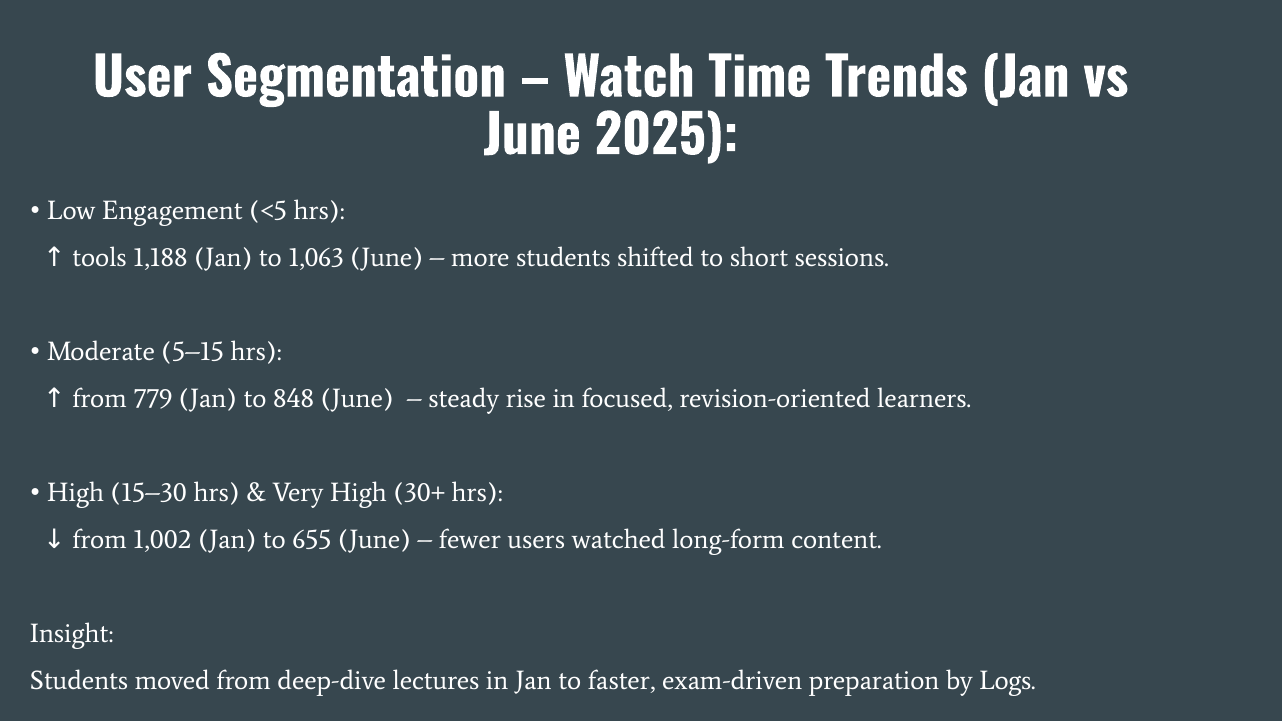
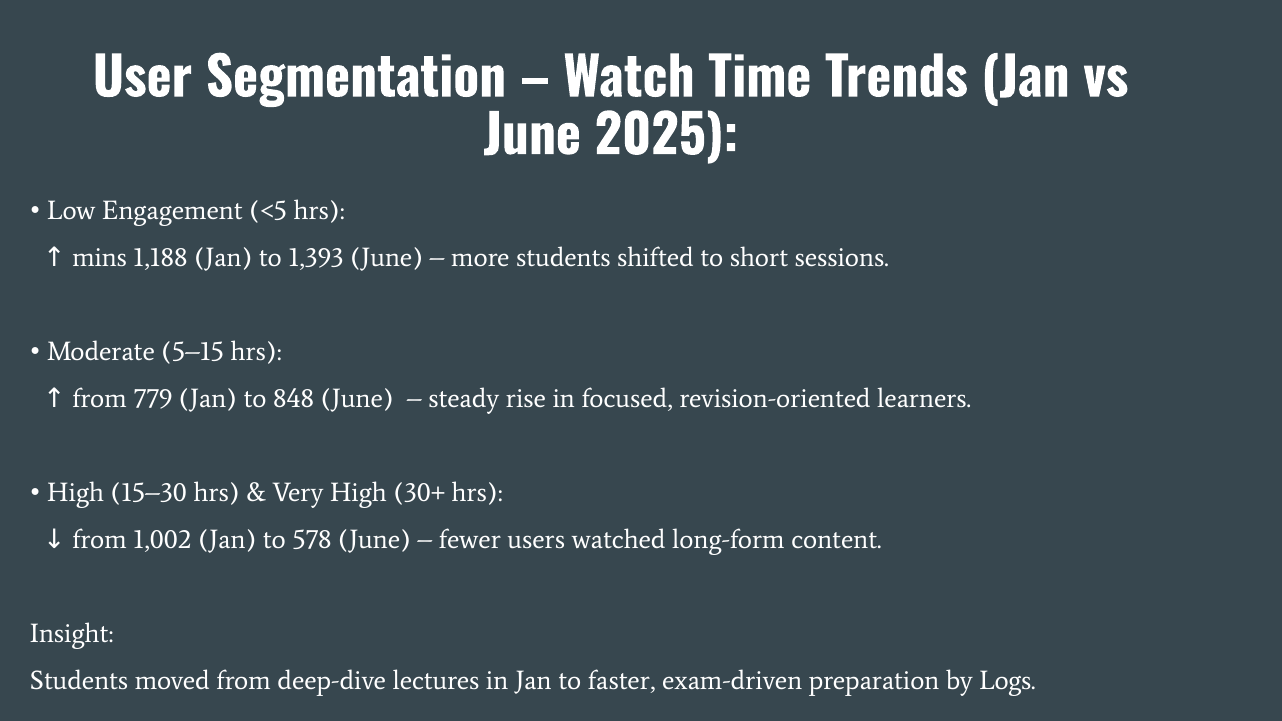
tools: tools -> mins (100, 258)
1,063: 1,063 -> 1,393 (316, 258)
655: 655 -> 578 (312, 540)
